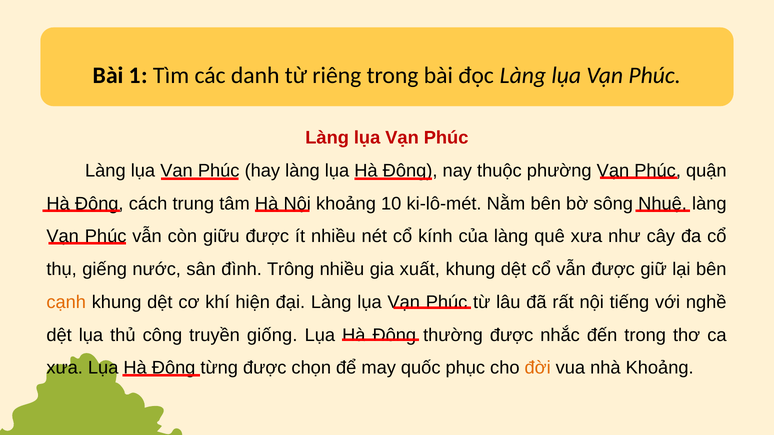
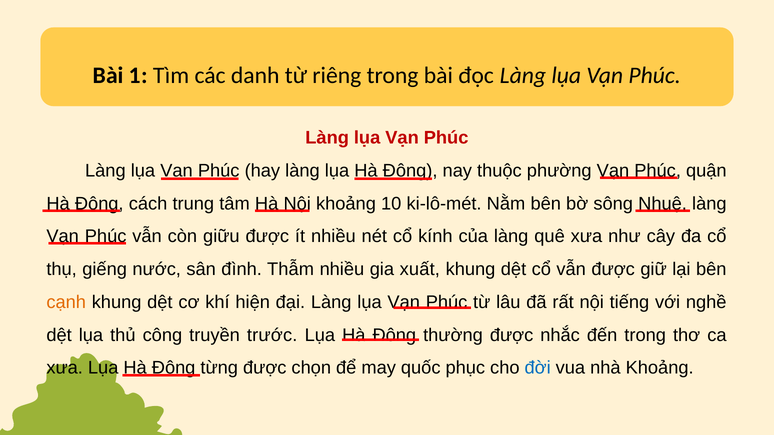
Trông: Trông -> Thẫm (291, 270)
giống: giống -> trước (272, 335)
đời colour: orange -> blue (538, 368)
